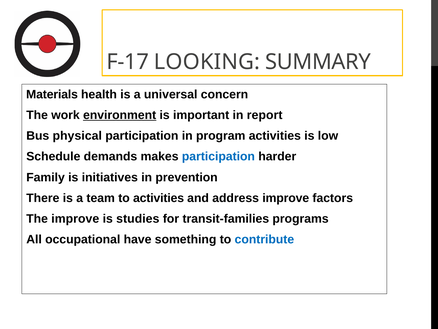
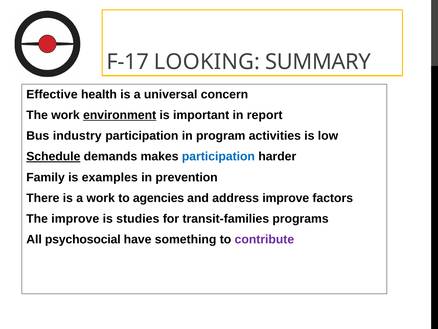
Materials: Materials -> Effective (52, 94)
physical: physical -> industry (77, 136)
Schedule underline: none -> present (53, 156)
initiatives: initiatives -> examples (110, 177)
a team: team -> work (101, 198)
to activities: activities -> agencies (159, 198)
occupational: occupational -> psychosocial (83, 239)
contribute colour: blue -> purple (264, 239)
